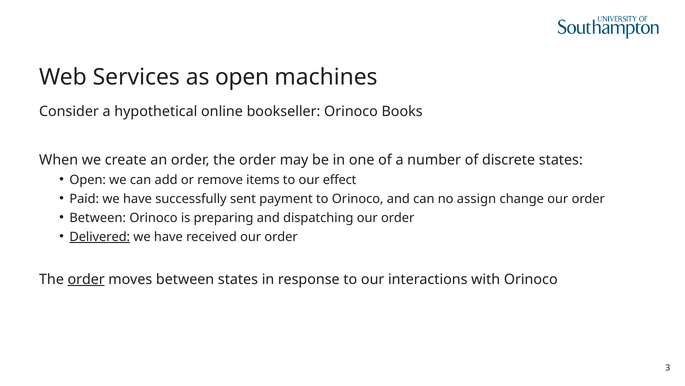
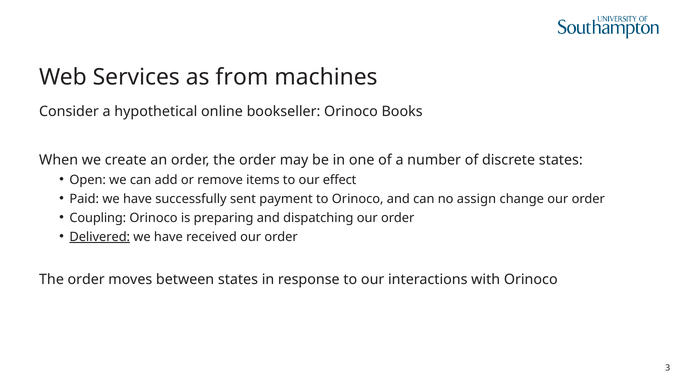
as open: open -> from (242, 77)
Between: Between -> Coupling (98, 217)
order underline: present -> none (86, 279)
